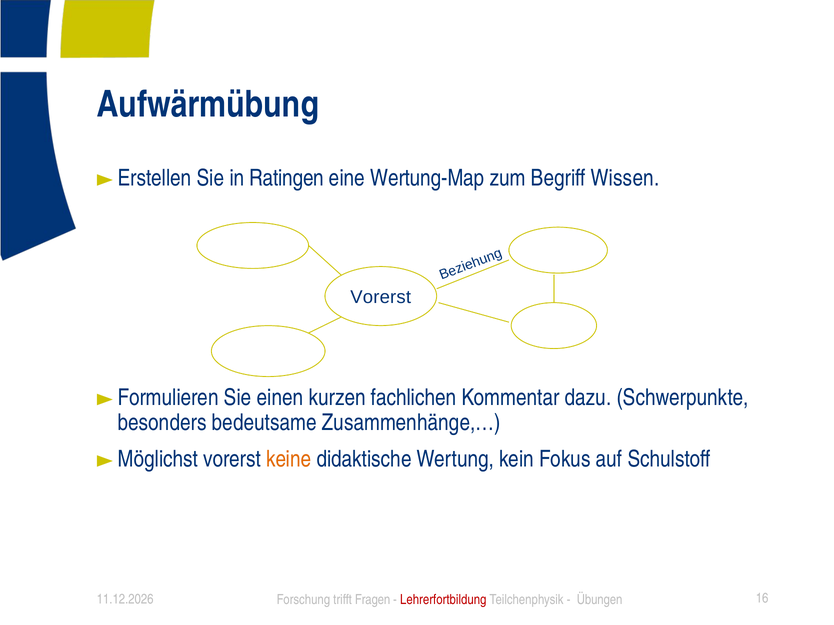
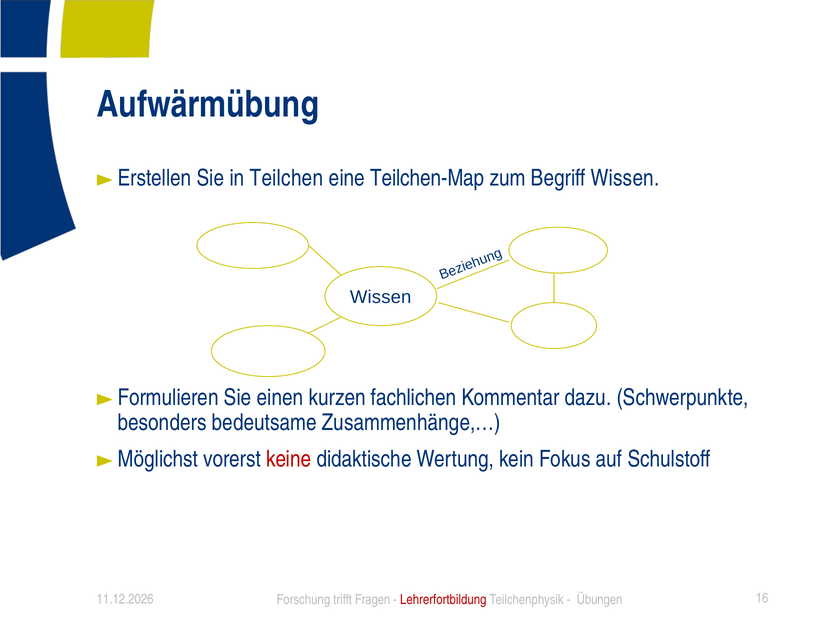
Ratingen: Ratingen -> Teilchen (286, 178)
Wertung-Map: Wertung-Map -> Teilchen-Map (427, 178)
Vorerst: Vorerst -> Wissen (381, 298)
keine colour: orange -> red (289, 460)
